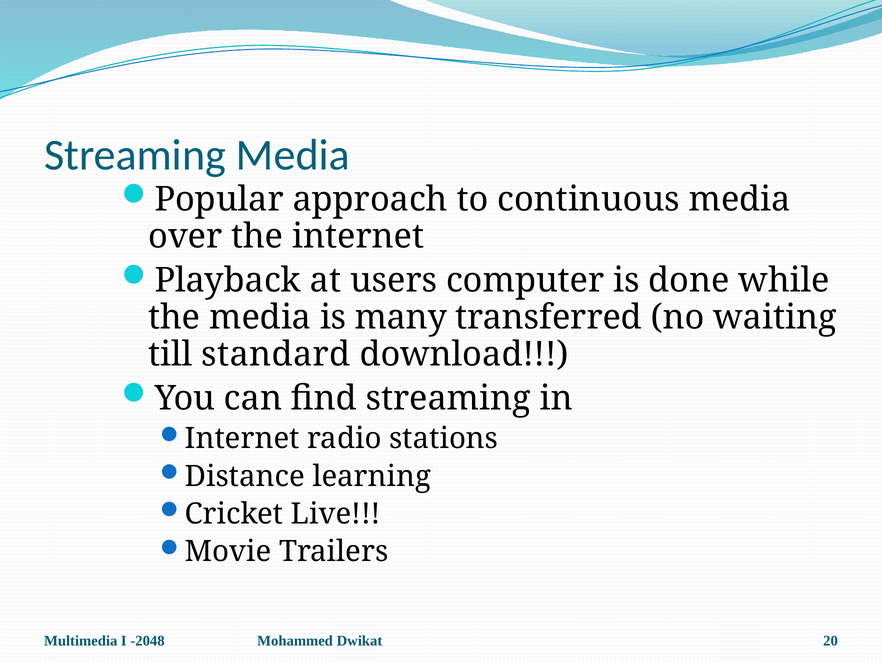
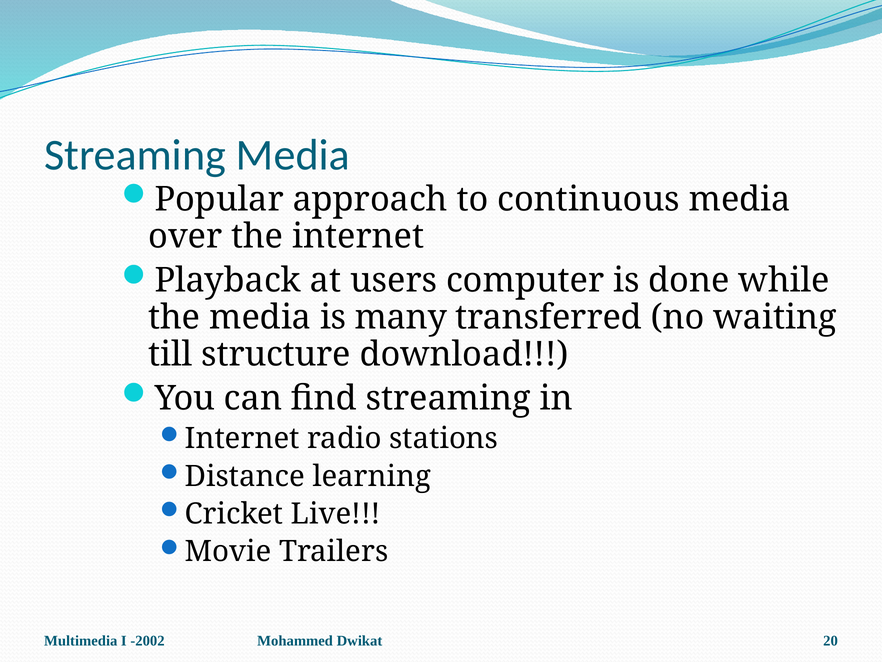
standard: standard -> structure (276, 354)
-2048: -2048 -> -2002 (148, 641)
